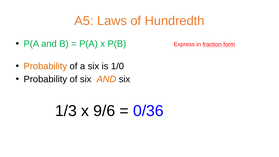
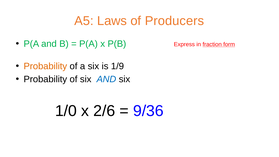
Hundredth: Hundredth -> Producers (174, 21)
1/0: 1/0 -> 1/9 (117, 66)
AND colour: orange -> blue (106, 79)
1/3: 1/3 -> 1/0 (66, 111)
9/6: 9/6 -> 2/6 (104, 111)
0/36: 0/36 -> 9/36 (148, 111)
